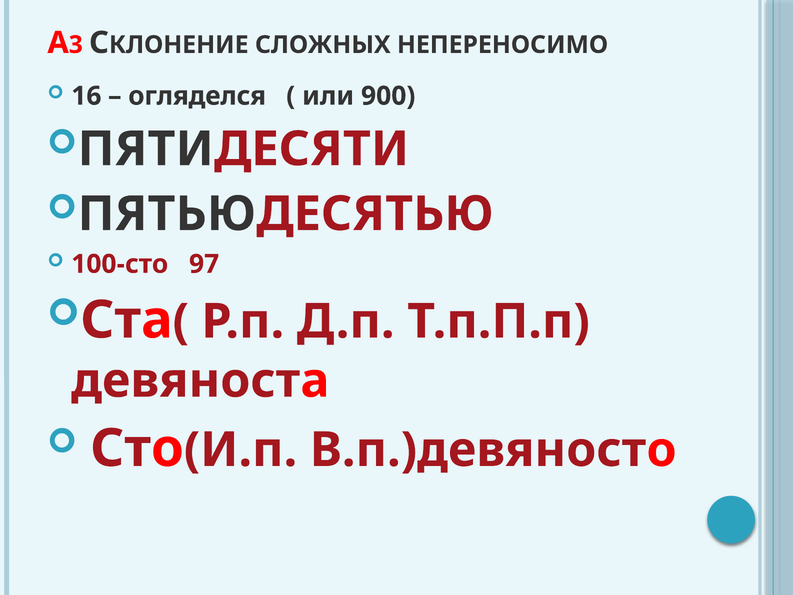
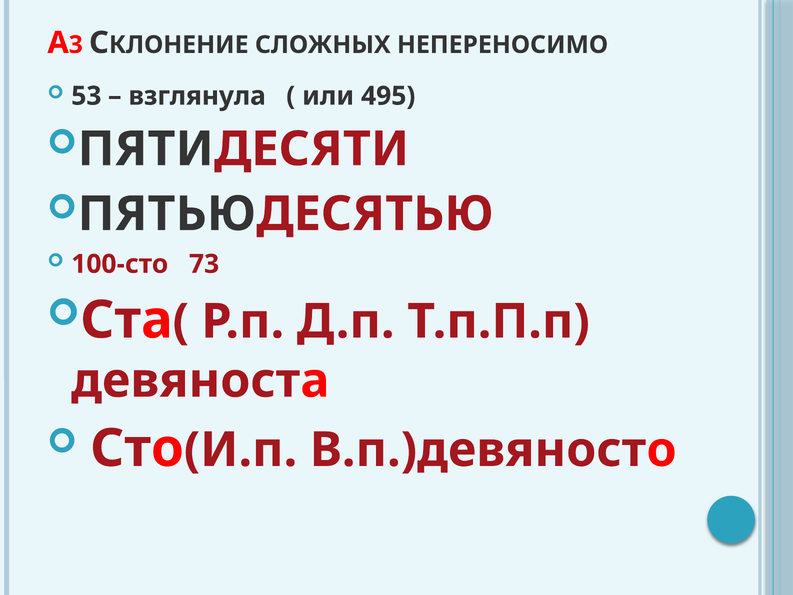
16: 16 -> 53 (86, 96)
огляделся: огляделся -> взглянула (197, 96)
900: 900 -> 495 (388, 96)
97: 97 -> 73 (204, 264)
